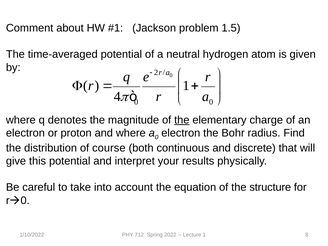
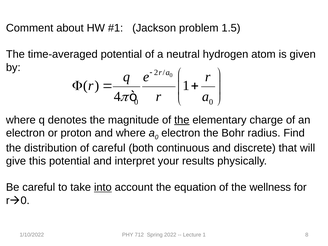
of course: course -> careful (109, 148)
into underline: none -> present (103, 187)
structure: structure -> wellness (270, 187)
